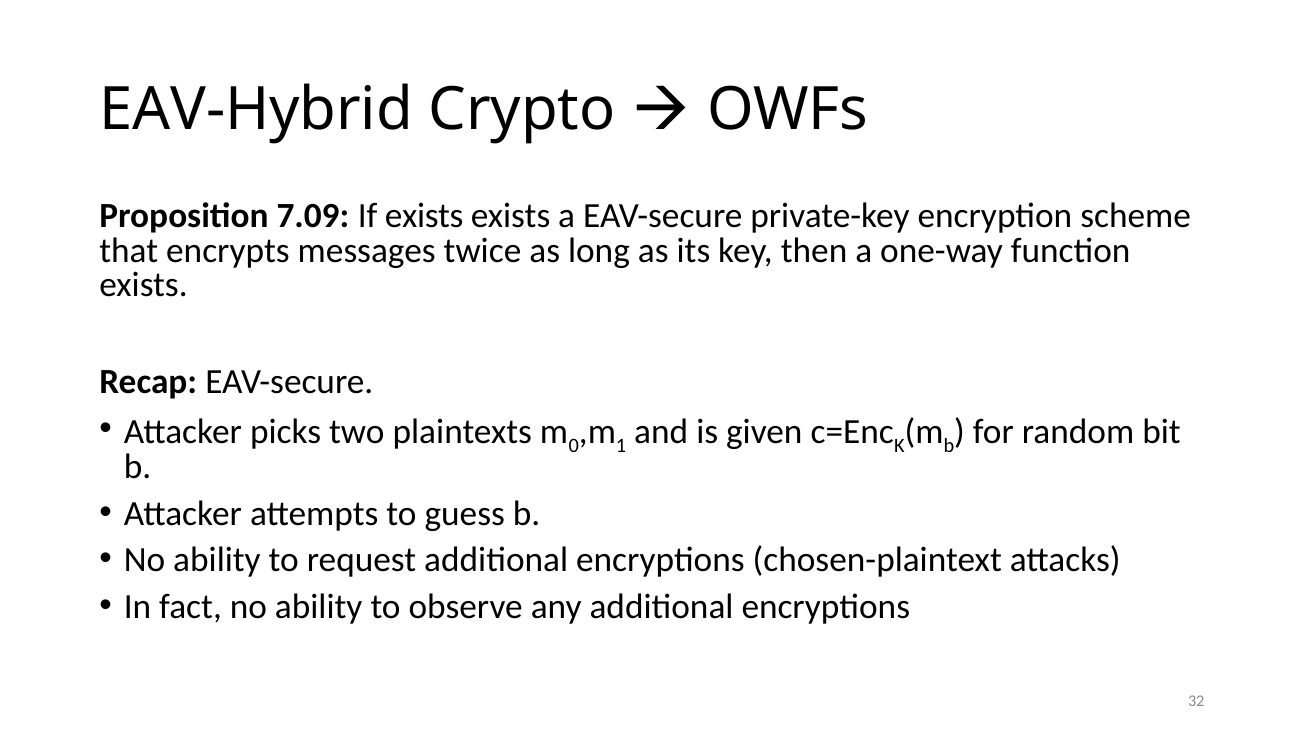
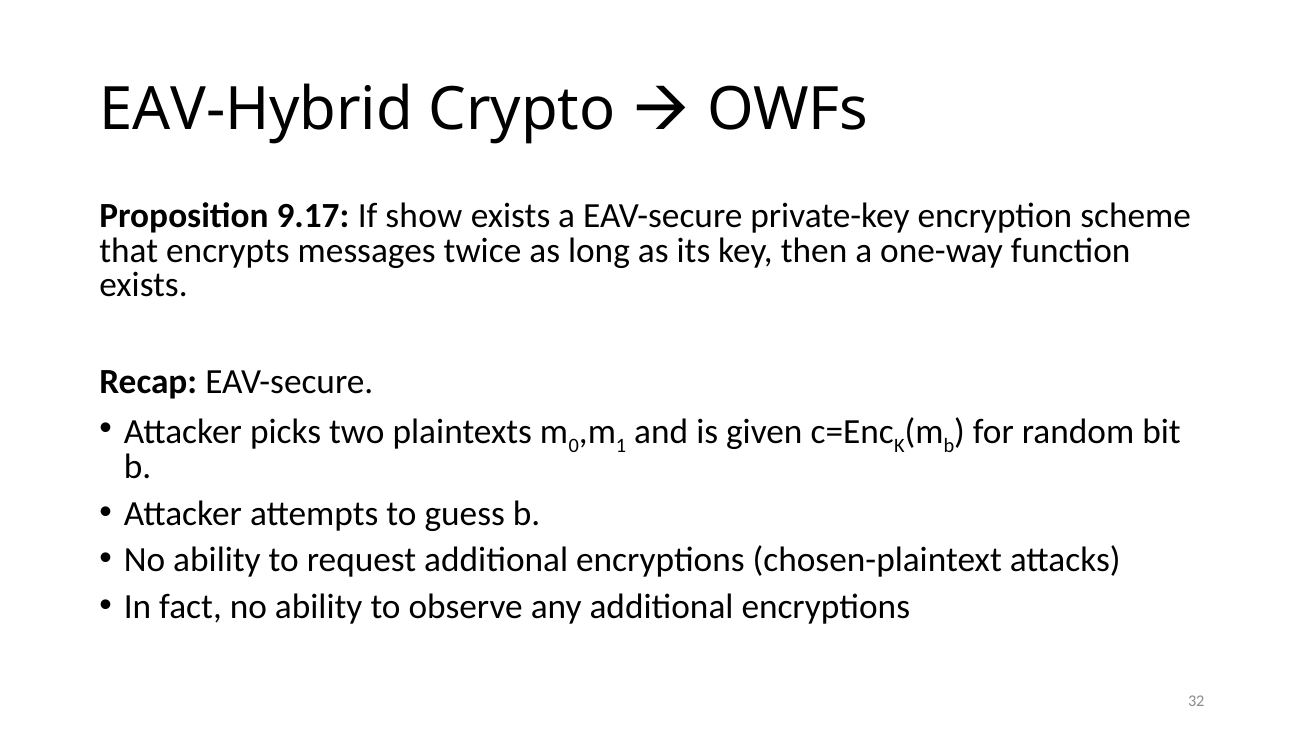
7.09: 7.09 -> 9.17 (313, 216)
If exists: exists -> show (424, 216)
